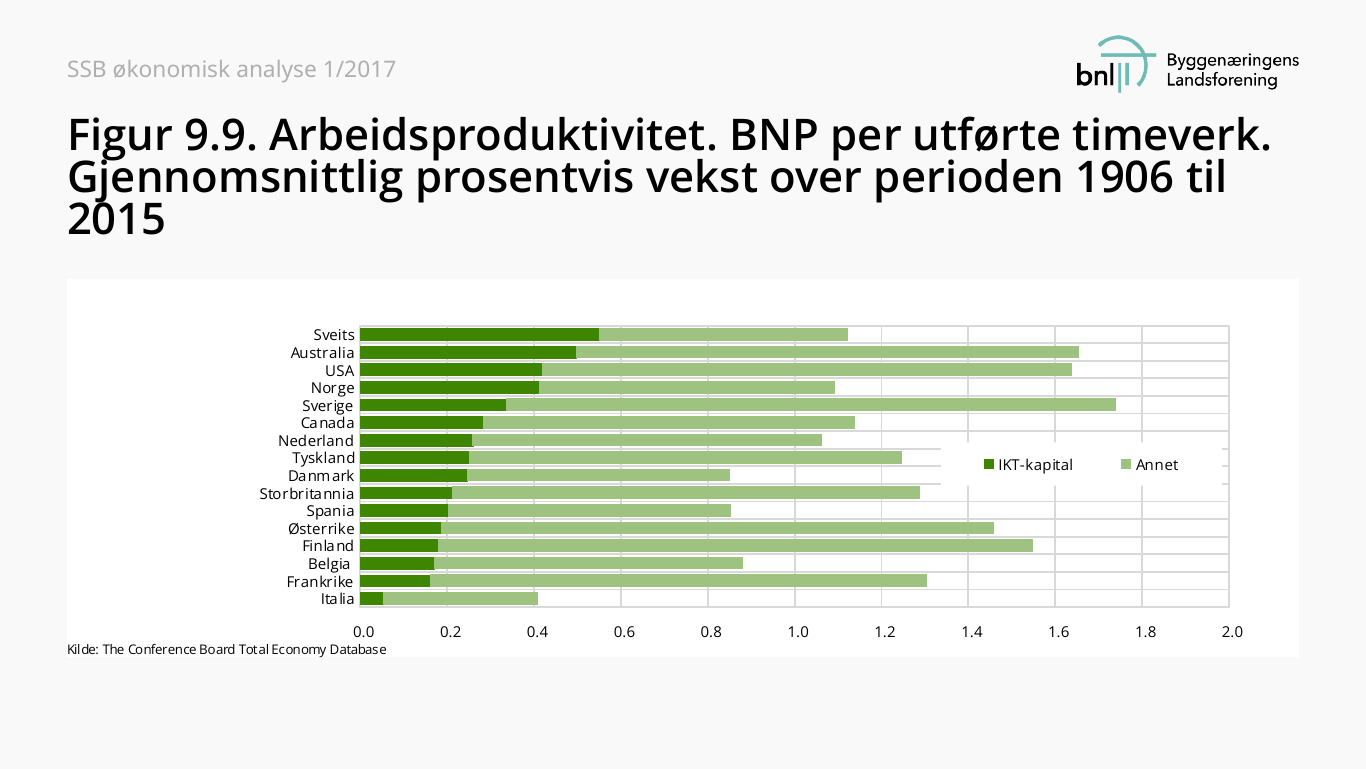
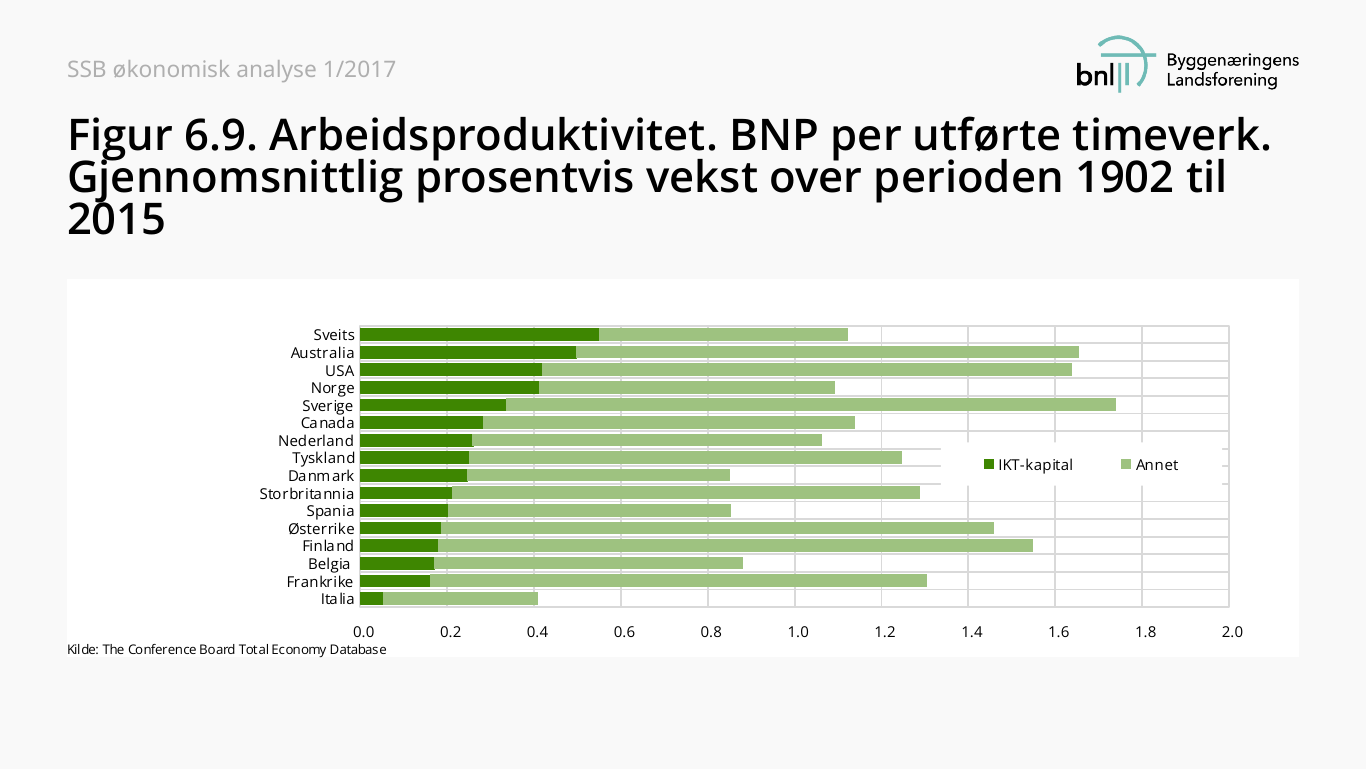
9.9: 9.9 -> 6.9 (222, 136)
1906: 1906 -> 1902 (1125, 178)
